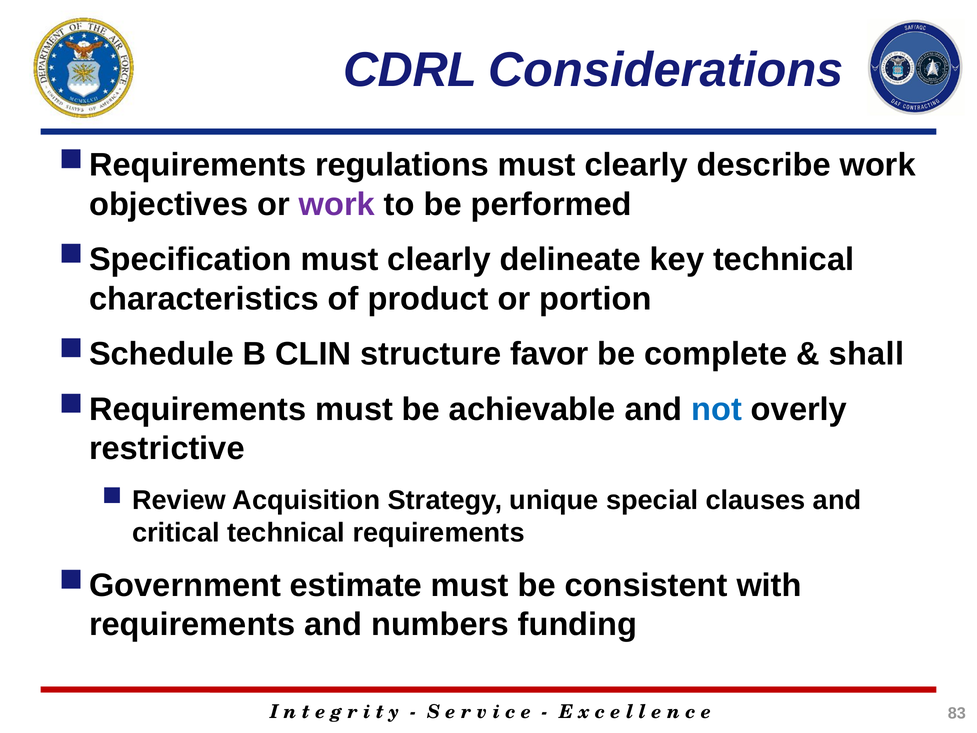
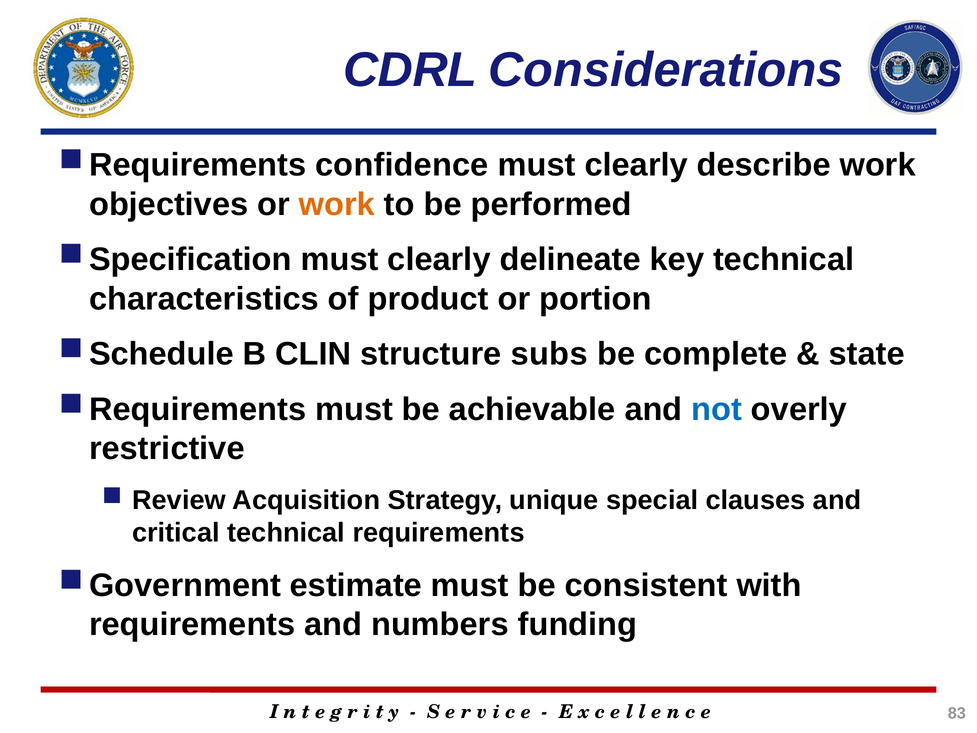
regulations: regulations -> confidence (402, 165)
work colour: purple -> orange (337, 204)
favor: favor -> subs (549, 354)
shall: shall -> state (867, 354)
